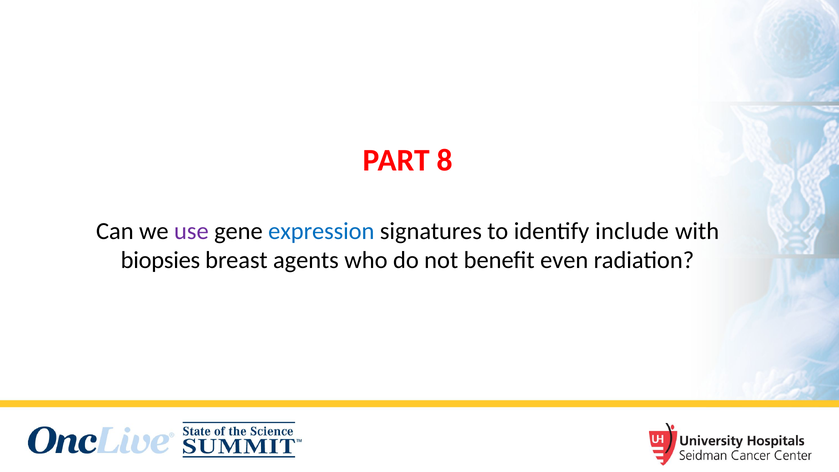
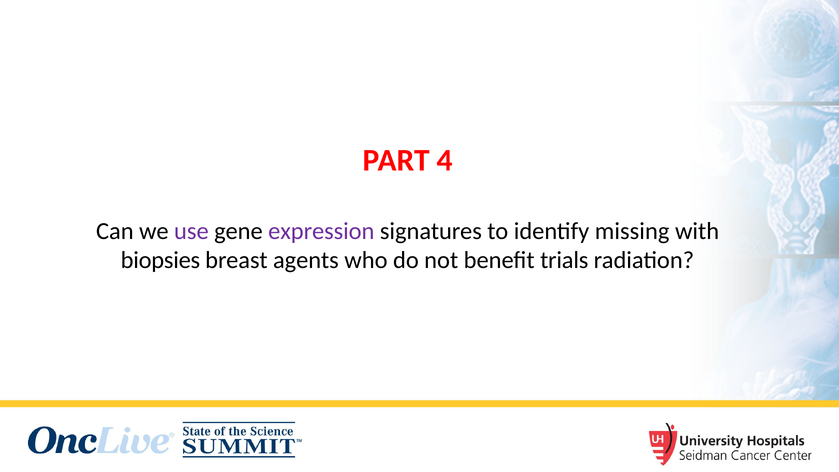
8: 8 -> 4 (445, 160)
expression colour: blue -> purple (321, 231)
include: include -> missing (632, 231)
even: even -> trials (564, 261)
